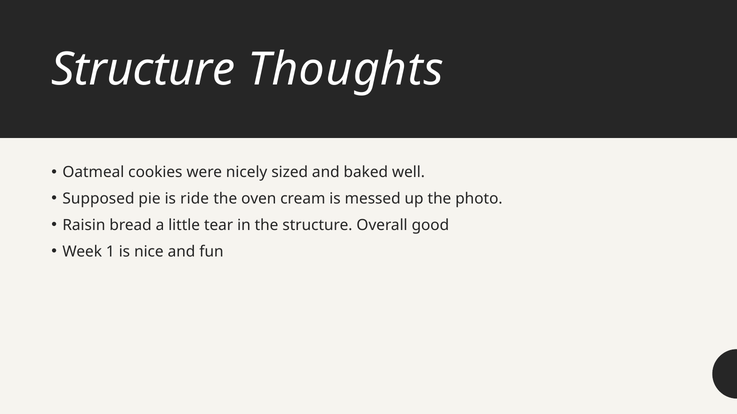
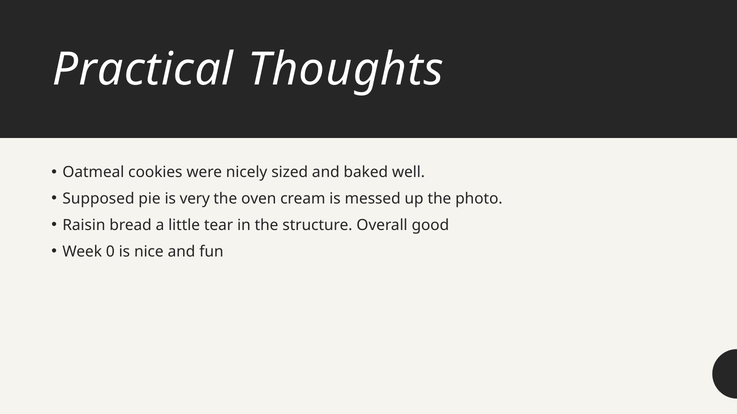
Structure: Structure -> Practical (143, 70)
ride: ride -> very (195, 199)
1: 1 -> 0 (110, 252)
